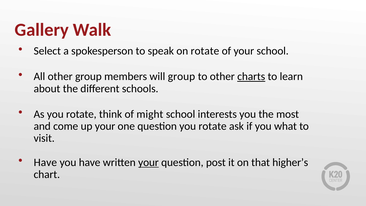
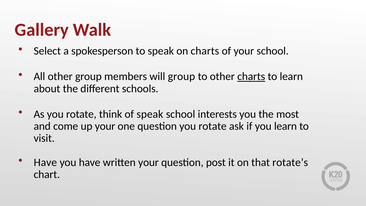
on rotate: rotate -> charts (205, 51)
of might: might -> speak (150, 114)
you what: what -> learn (285, 126)
your underline: present -> none (148, 162)
higher’s: higher’s -> rotate’s (290, 162)
